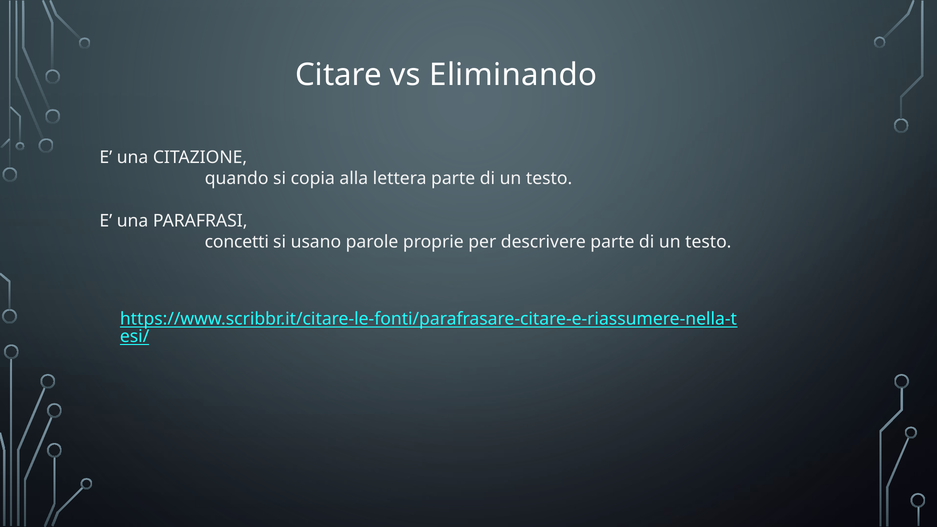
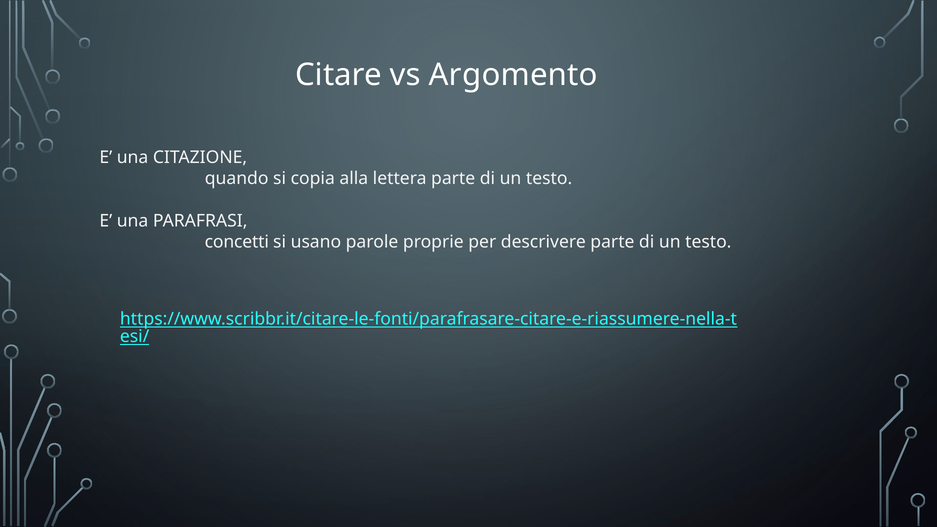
Eliminando: Eliminando -> Argomento (513, 75)
